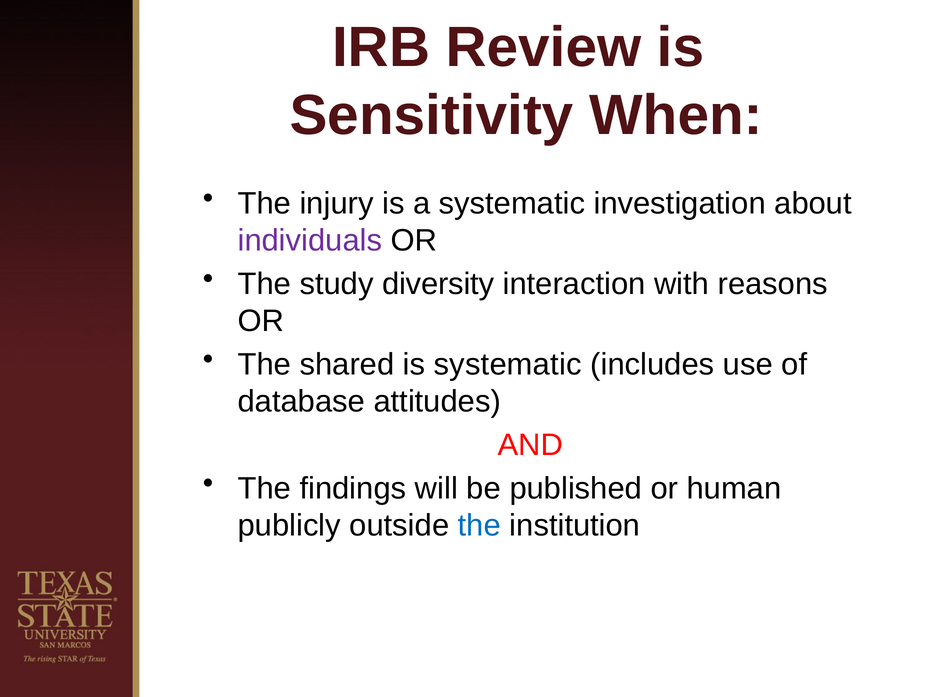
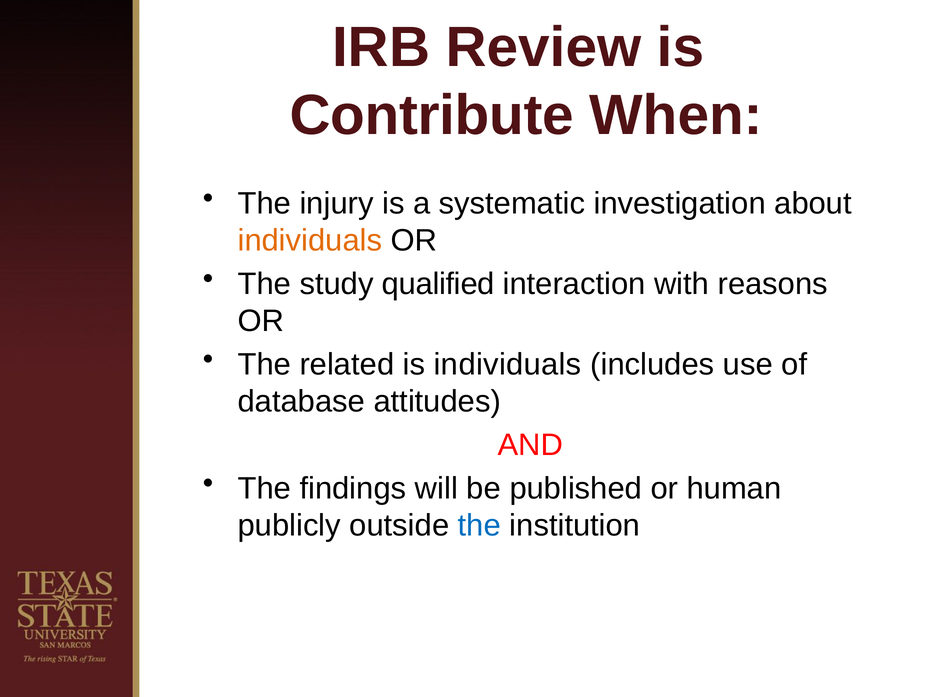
Sensitivity: Sensitivity -> Contribute (432, 115)
individuals colour: purple -> orange (310, 241)
diversity: diversity -> qualified (438, 284)
shared: shared -> related (347, 364)
is systematic: systematic -> individuals (508, 364)
